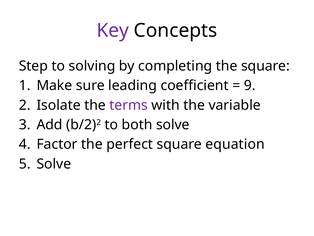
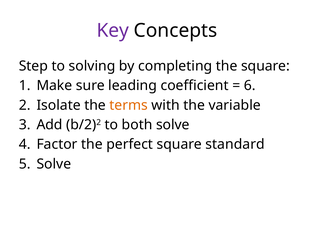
9: 9 -> 6 (250, 85)
terms colour: purple -> orange (129, 105)
equation: equation -> standard (235, 144)
